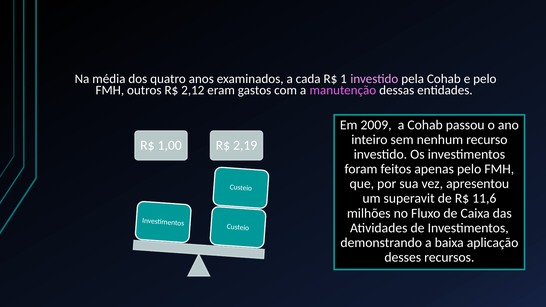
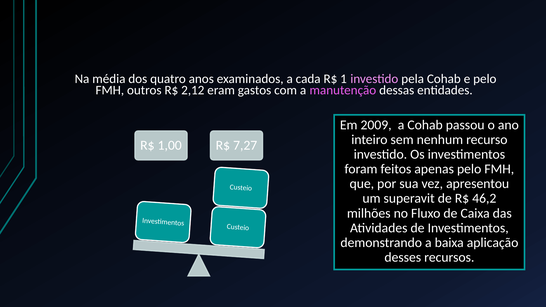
2,19: 2,19 -> 7,27 (245, 145)
11,6: 11,6 -> 46,2 (484, 199)
